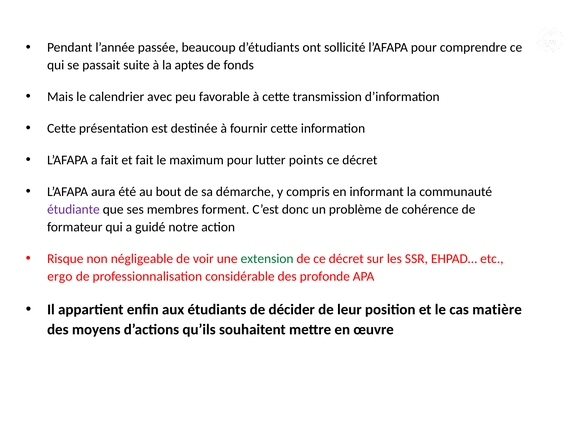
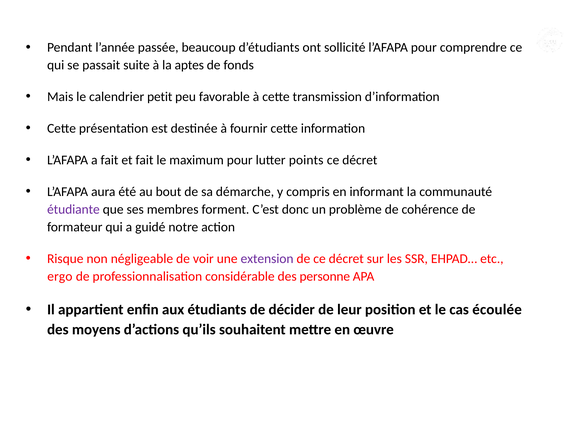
avec: avec -> petit (160, 97)
extension colour: green -> purple (267, 259)
profonde: profonde -> personne (325, 276)
matière: matière -> écoulée (497, 310)
